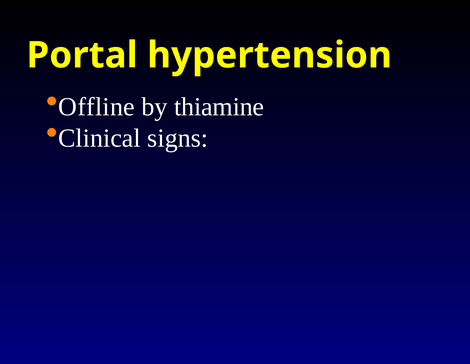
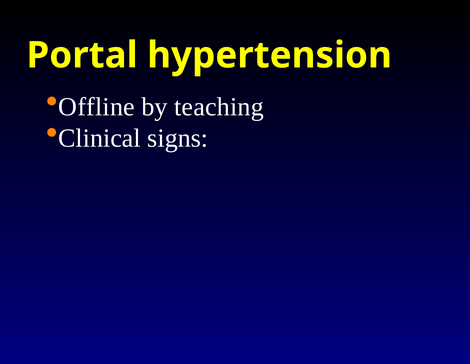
thiamine: thiamine -> teaching (219, 107)
